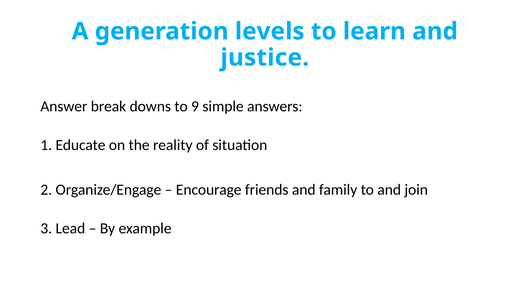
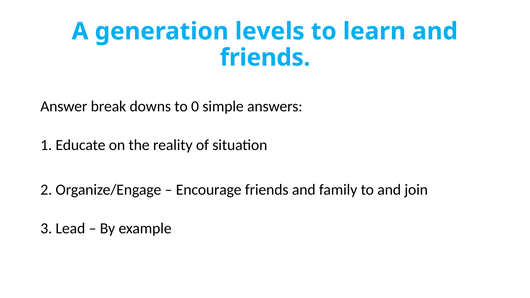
justice: justice -> friends (265, 58)
9: 9 -> 0 (195, 106)
